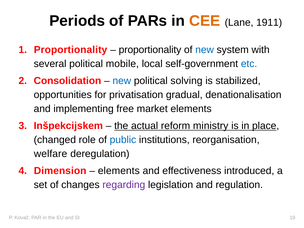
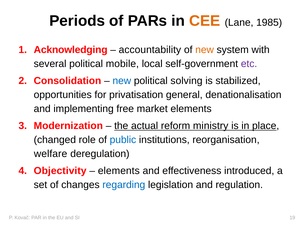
1911: 1911 -> 1985 (269, 22)
Proportionality: Proportionality -> Acknowledging (71, 50)
proportionality: proportionality -> accountability (150, 50)
new colour: blue -> orange (205, 50)
etc colour: blue -> purple (249, 64)
gradual: gradual -> general (184, 95)
Inšpekcijskem: Inšpekcijskem -> Modernization (68, 126)
Dimension: Dimension -> Objectivity (60, 171)
regarding colour: purple -> blue (124, 185)
